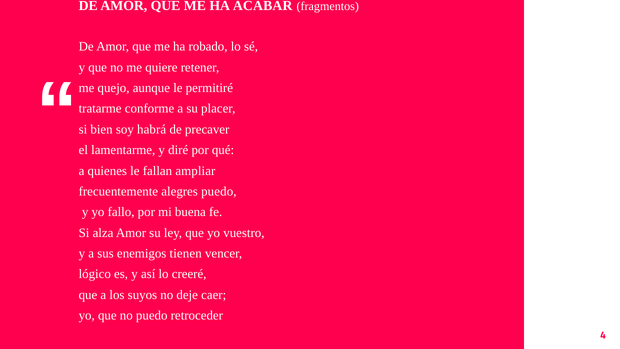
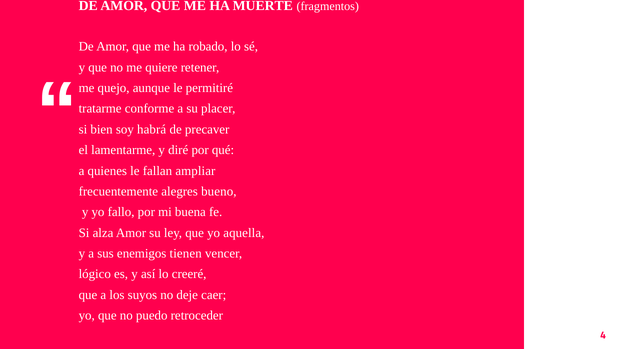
ACABAR: ACABAR -> MUERTE (263, 6)
alegres puedo: puedo -> bueno (219, 191)
yo vuestro: vuestro -> aquella (244, 233)
